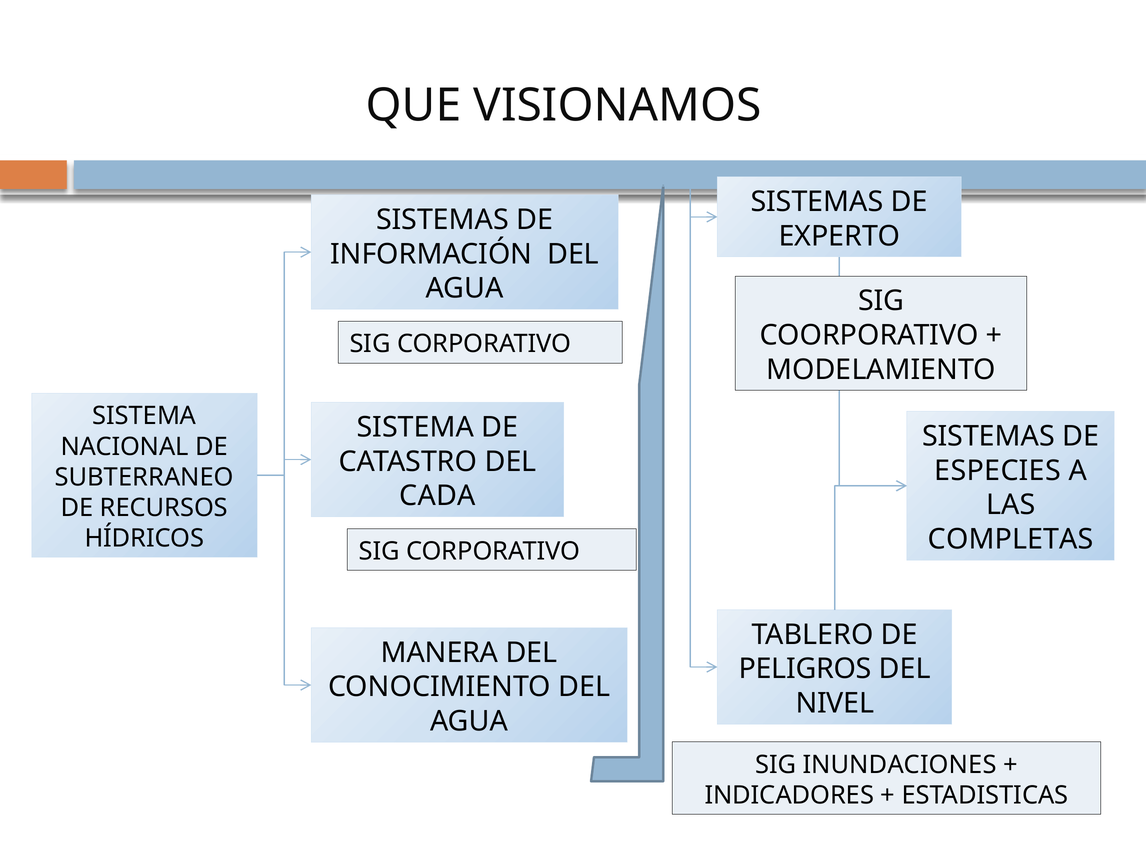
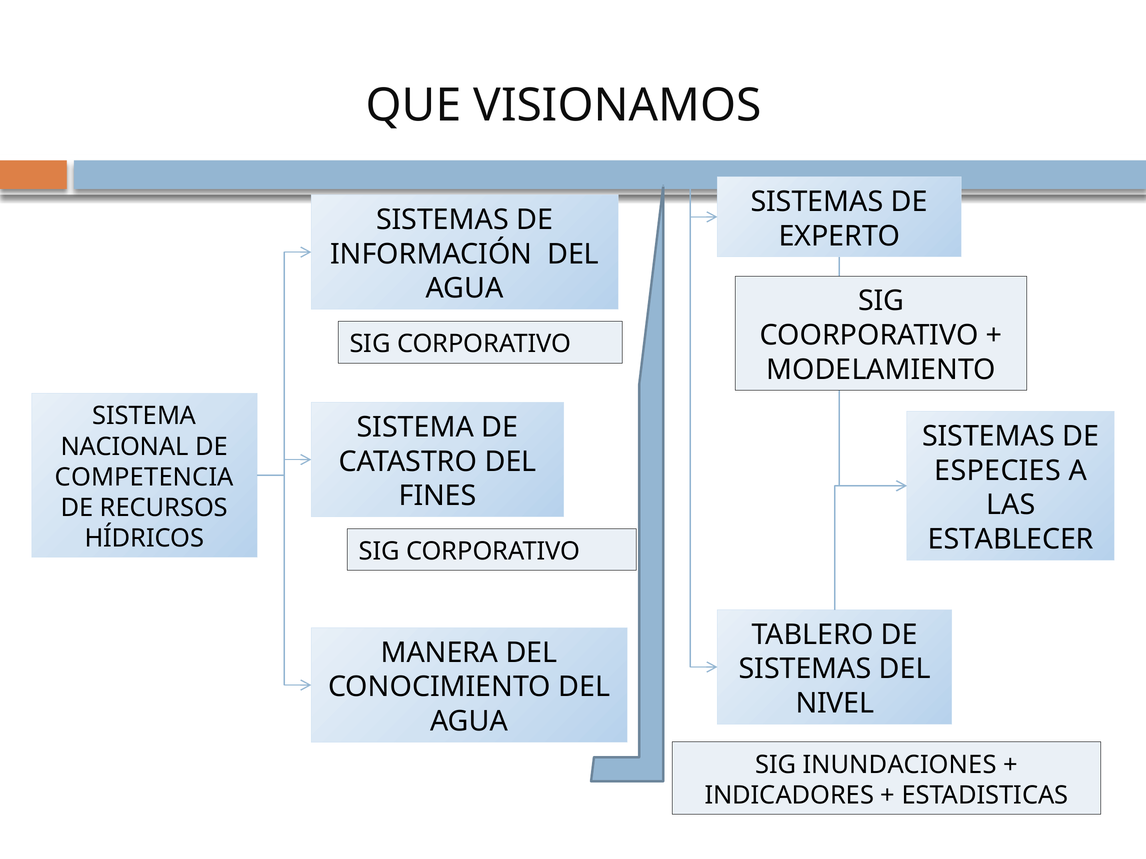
SUBTERRANEO: SUBTERRANEO -> COMPETENCIA (144, 477)
CADA: CADA -> FINES (438, 496)
COMPLETAS: COMPLETAS -> ESTABLECER (1011, 540)
PELIGROS: PELIGROS -> SISTEMAS (805, 669)
